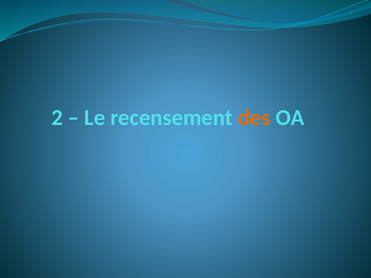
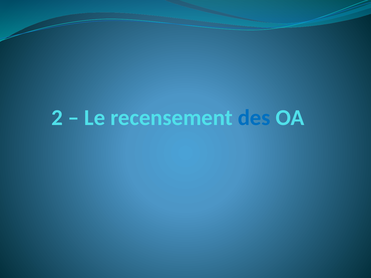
des colour: orange -> blue (254, 118)
